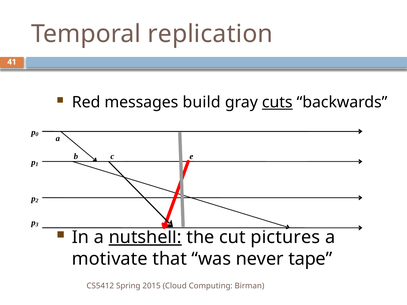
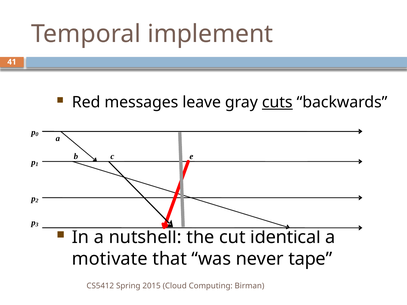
replication: replication -> implement (210, 34)
build: build -> leave (202, 102)
nutshell underline: present -> none (145, 237)
pictures: pictures -> identical (285, 237)
